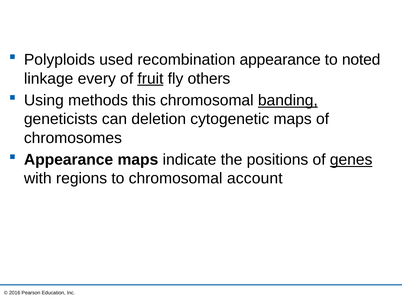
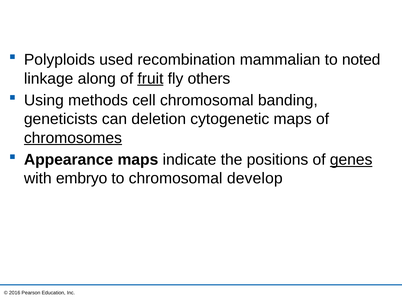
recombination appearance: appearance -> mammalian (280, 60)
every: every -> along (97, 79)
this: this -> cell (144, 101)
banding underline: present -> none (288, 101)
chromosomes underline: none -> present (73, 138)
regions: regions -> embryo (82, 179)
account: account -> develop (255, 179)
